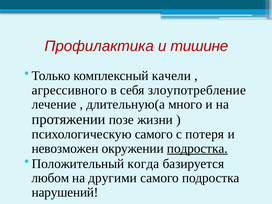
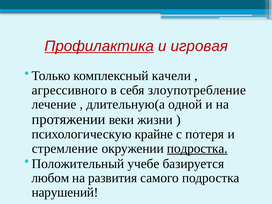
Профилактика underline: none -> present (99, 46)
тишине: тишине -> игровая (199, 46)
много: много -> одной (185, 104)
позе: позе -> веки (121, 120)
психологическую самого: самого -> крайне (154, 134)
невозможен: невозможен -> стремление (65, 148)
когда: когда -> учебе (143, 164)
другими: другими -> развития (113, 178)
